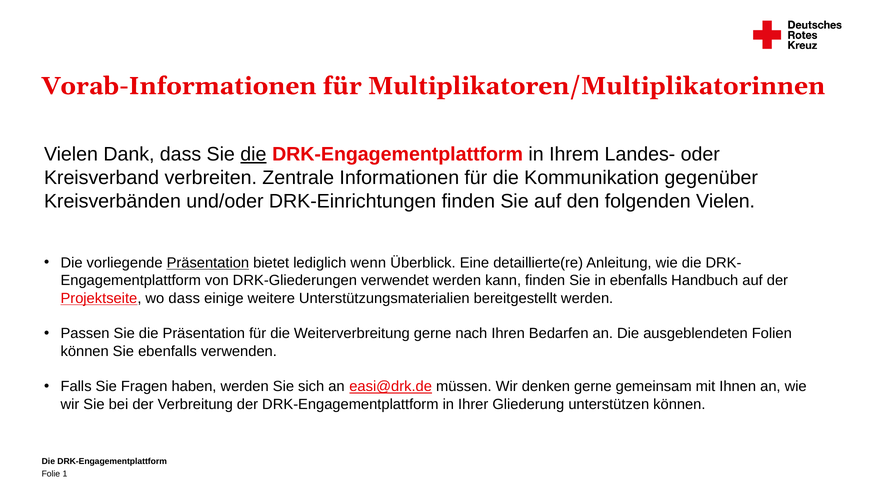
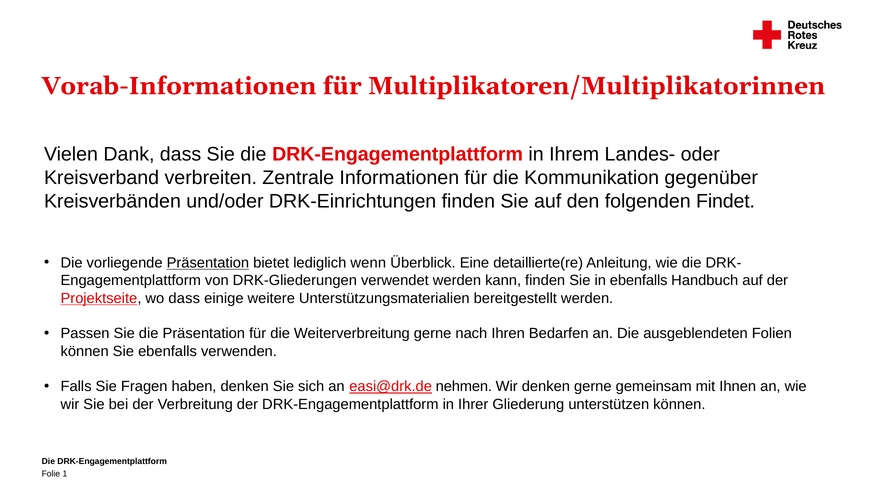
die underline: present -> none (253, 154)
folgenden Vielen: Vielen -> Findet (726, 201)
haben werden: werden -> denken (245, 386)
müssen: müssen -> nehmen (464, 386)
